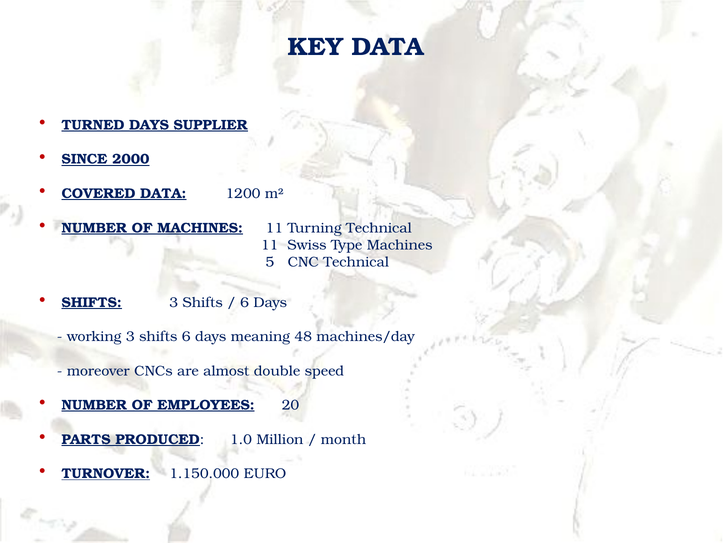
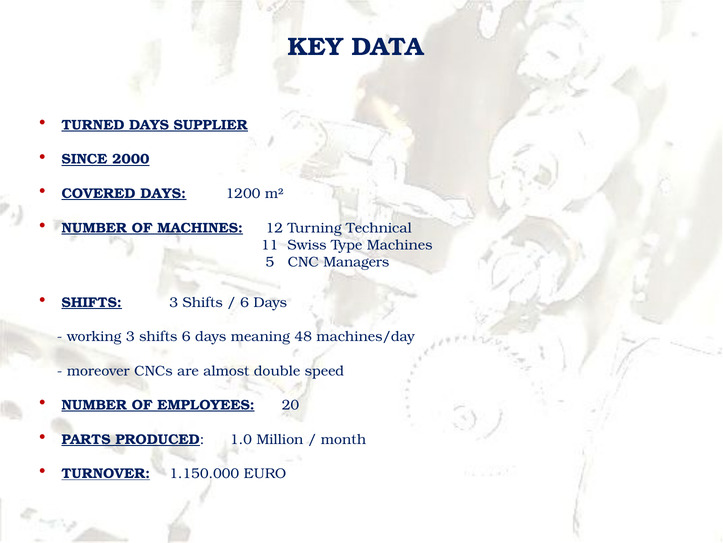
COVERED DATA: DATA -> DAYS (163, 193)
MACHINES 11: 11 -> 12 (274, 228)
CNC Technical: Technical -> Managers (356, 262)
